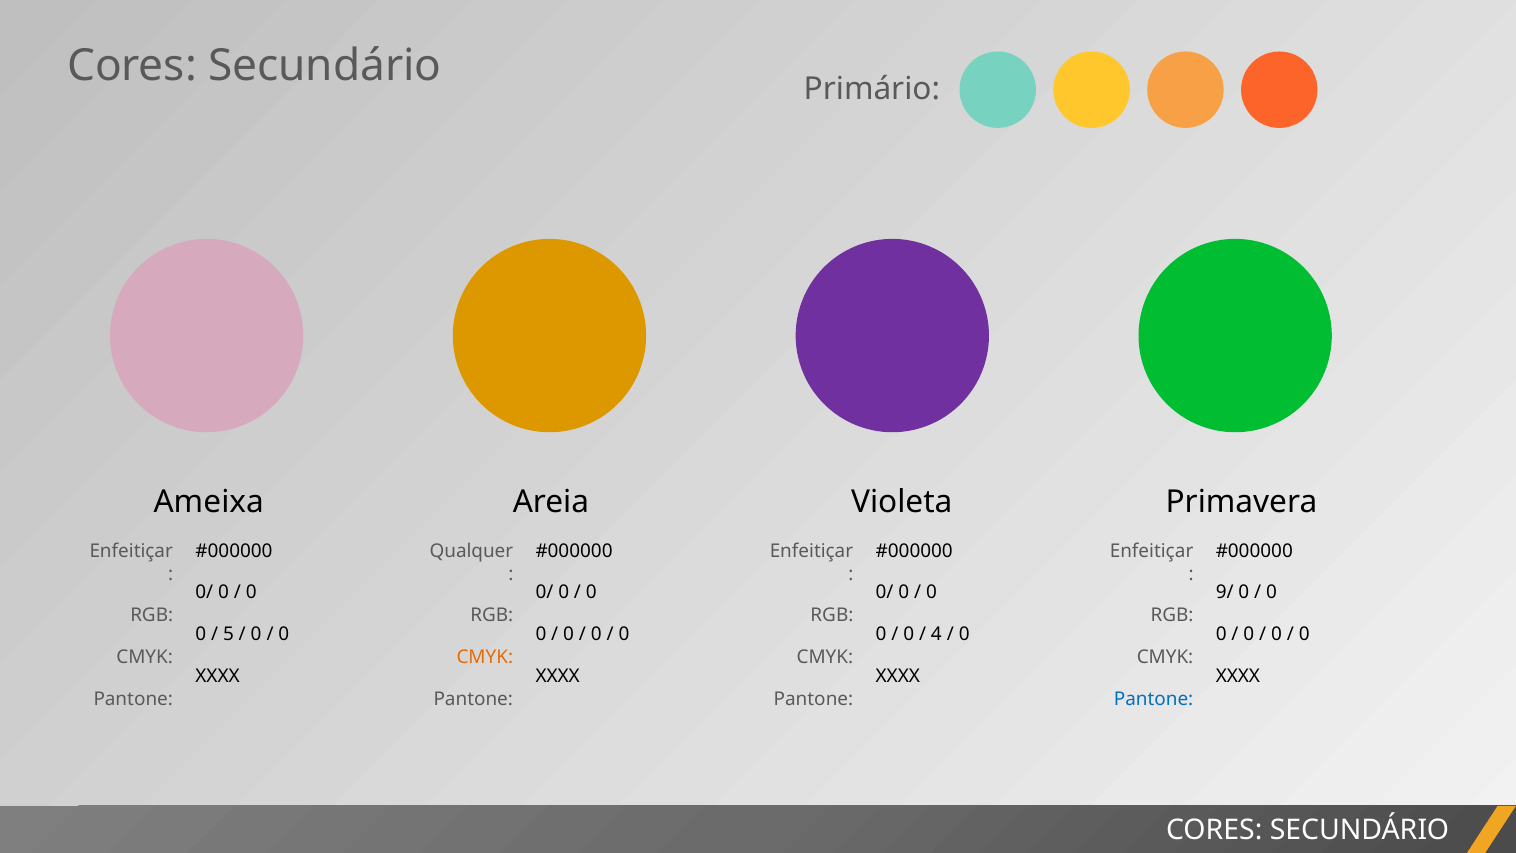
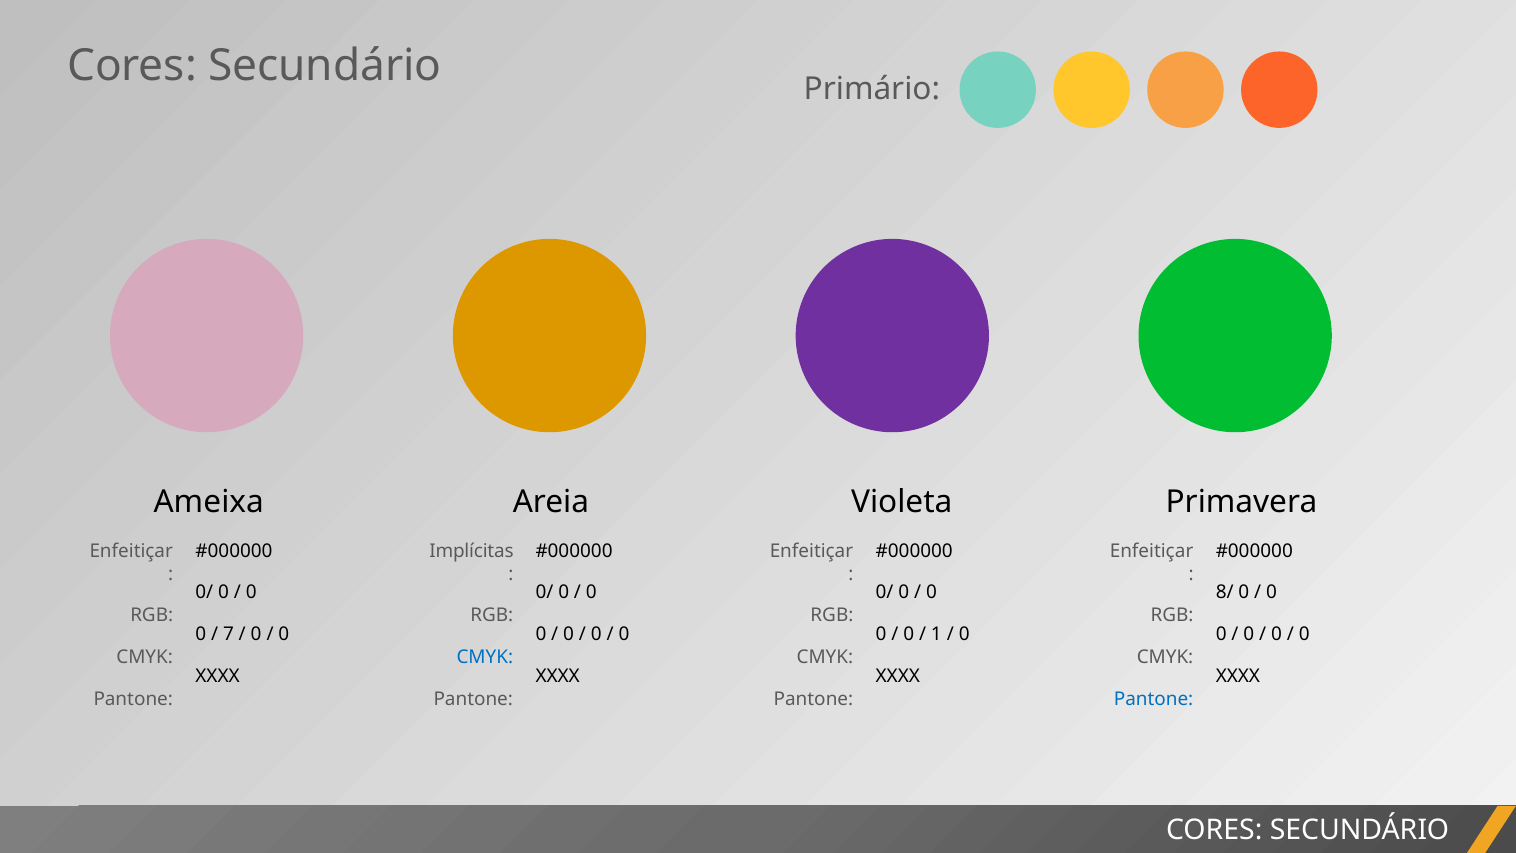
Qualquer: Qualquer -> Implícitas (471, 551)
9/: 9/ -> 8/ (1225, 593)
5: 5 -> 7 (228, 634)
4: 4 -> 1 (936, 634)
CMYK colour: orange -> blue (485, 657)
